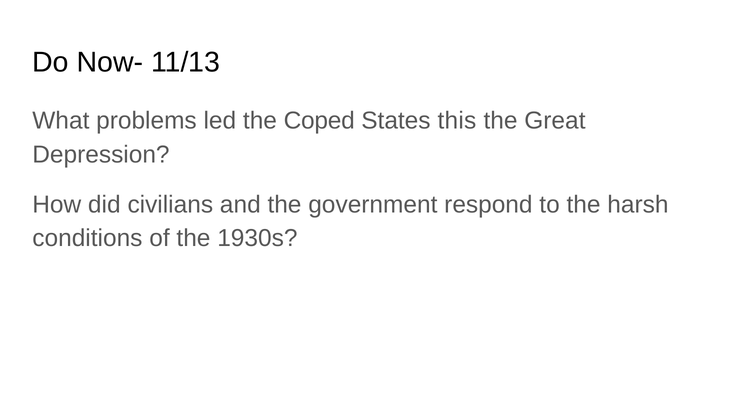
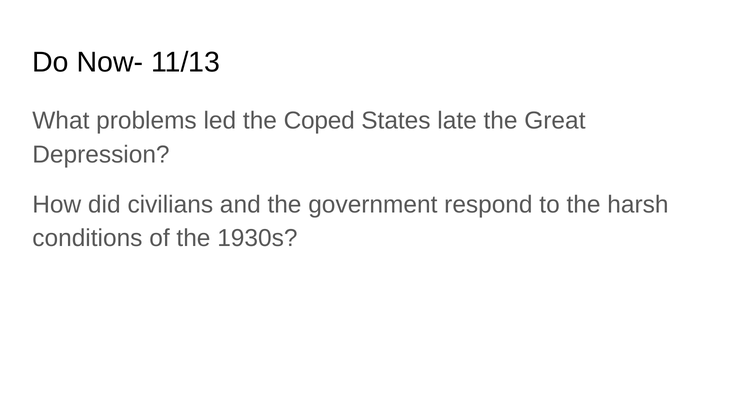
this: this -> late (457, 121)
